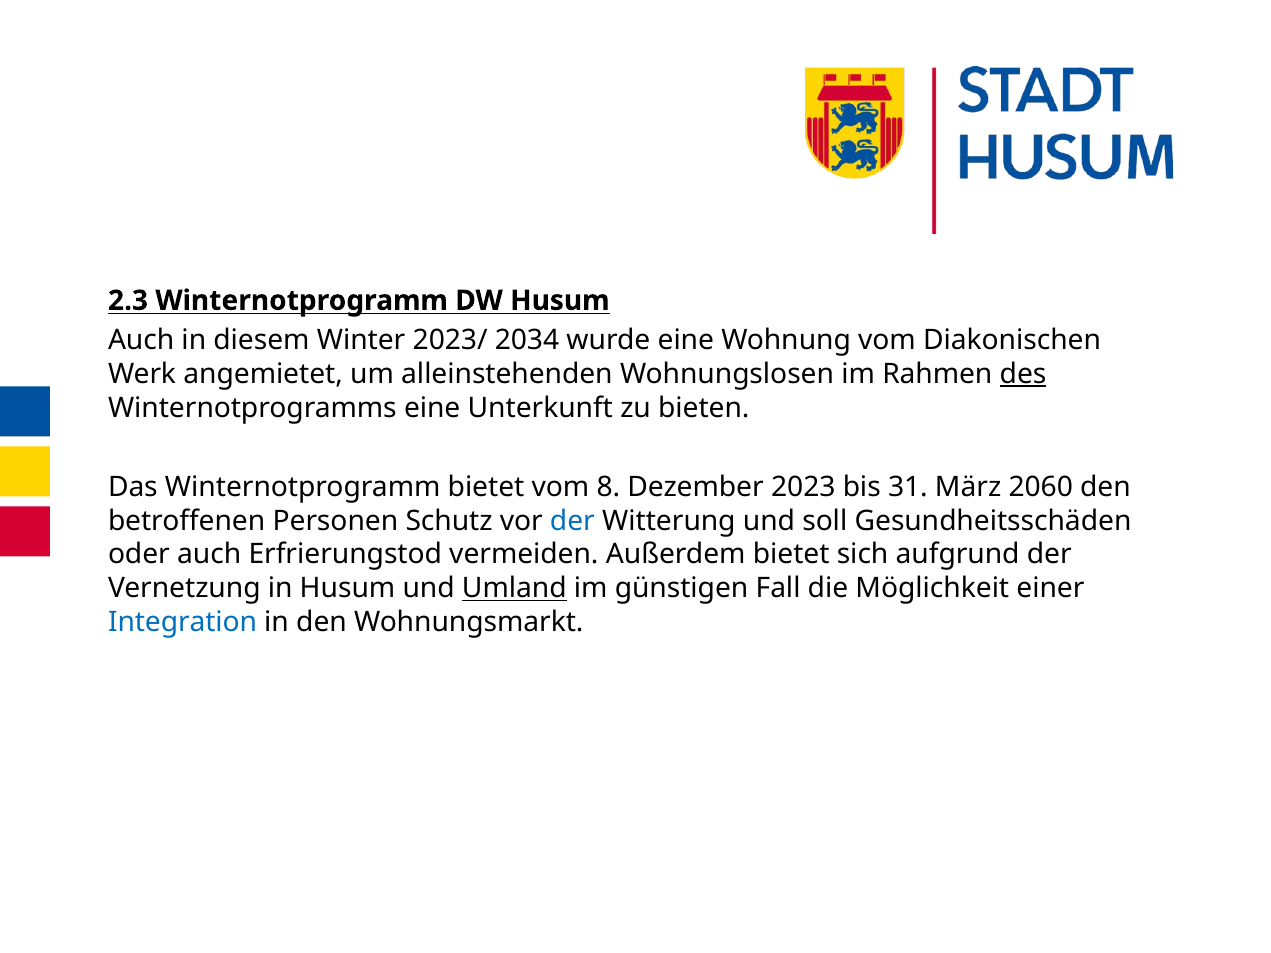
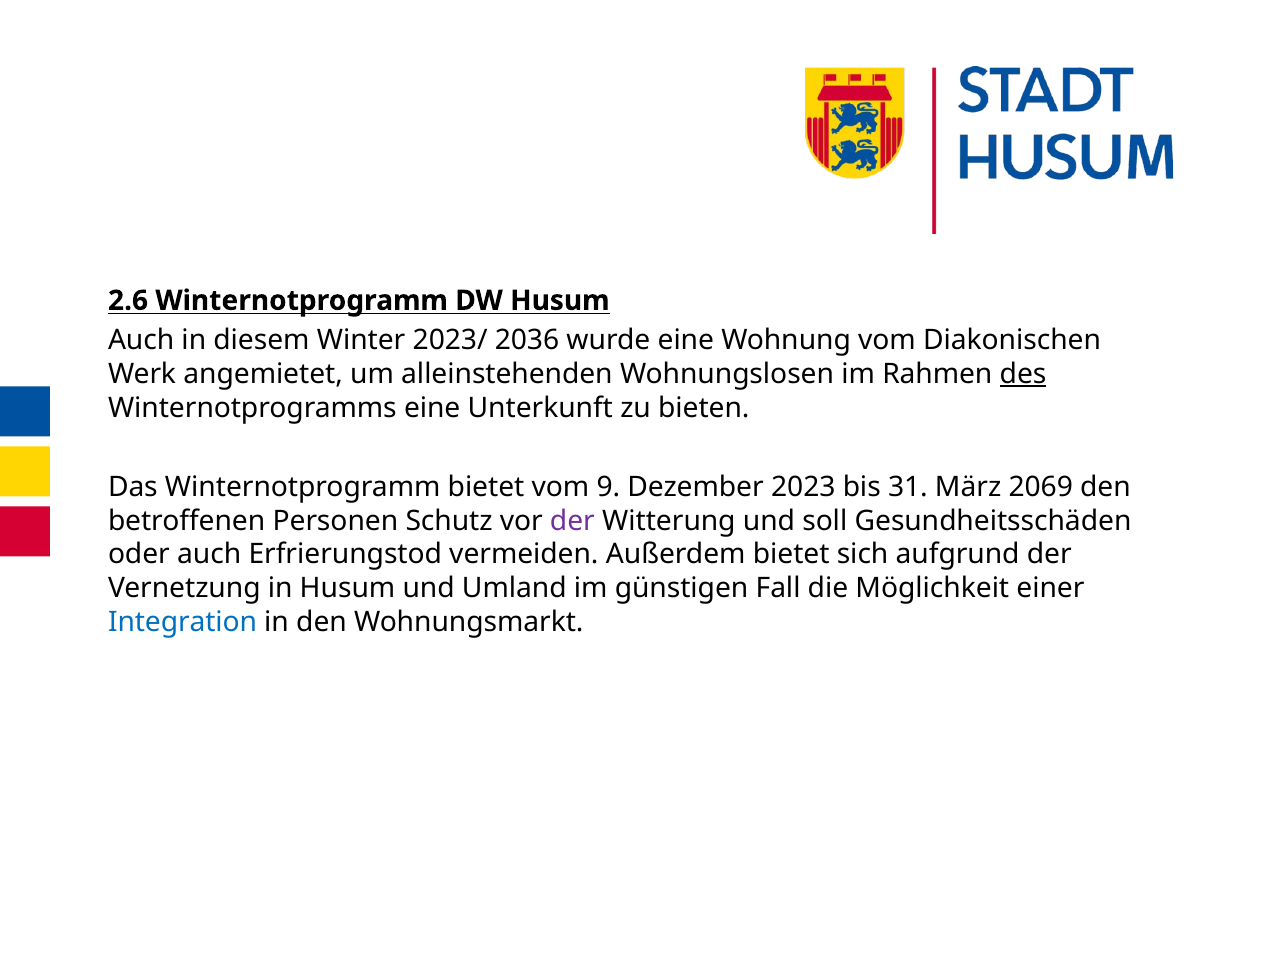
2.3: 2.3 -> 2.6 (128, 301)
2034: 2034 -> 2036 (527, 340)
8: 8 -> 9 (608, 487)
2060: 2060 -> 2069 (1041, 487)
der colour: blue -> purple (572, 521)
Umland underline: present -> none (514, 589)
